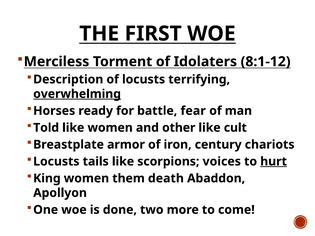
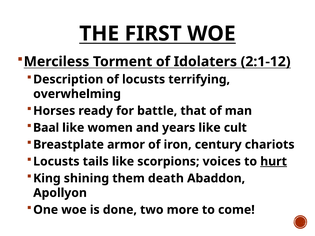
8:1-12: 8:1-12 -> 2:1-12 (266, 62)
overwhelming underline: present -> none (77, 94)
fear: fear -> that (193, 111)
Told: Told -> Baal (46, 128)
other: other -> years (179, 128)
King women: women -> shining (86, 179)
